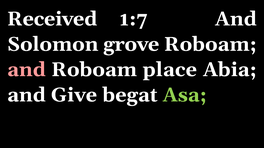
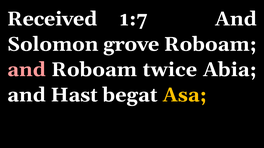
place: place -> twice (170, 70)
Give: Give -> Hast (74, 95)
Asa colour: light green -> yellow (185, 95)
